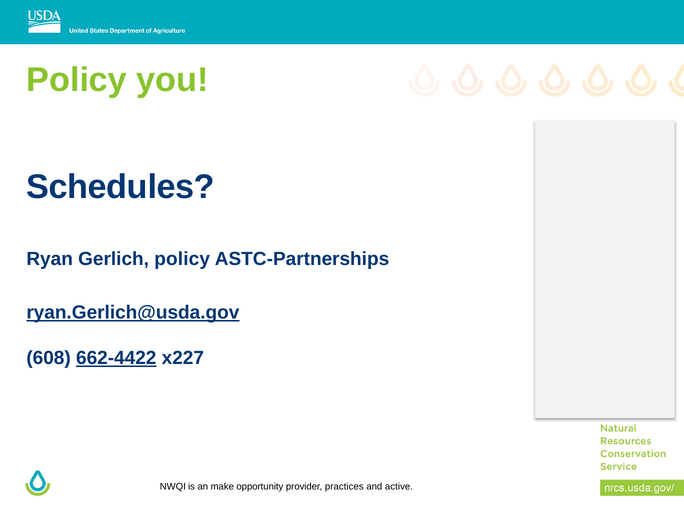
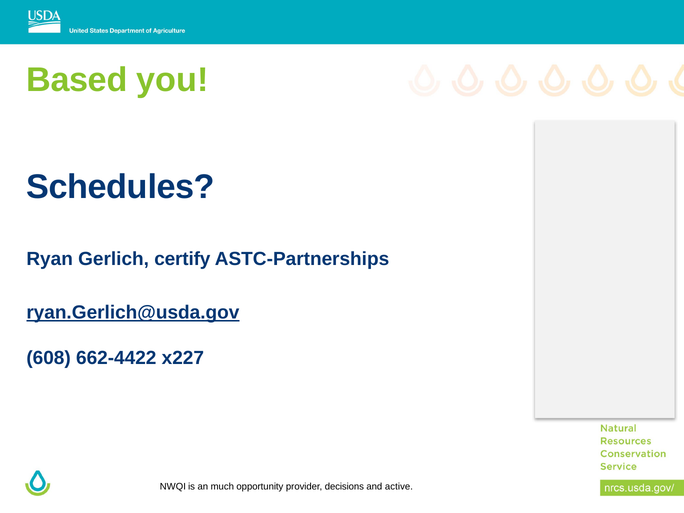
Policy: Policy -> Based (77, 80)
Gerlich policy: policy -> certify (182, 259)
662-4422 underline: present -> none (116, 358)
make: make -> much (222, 487)
practices: practices -> decisions (344, 487)
